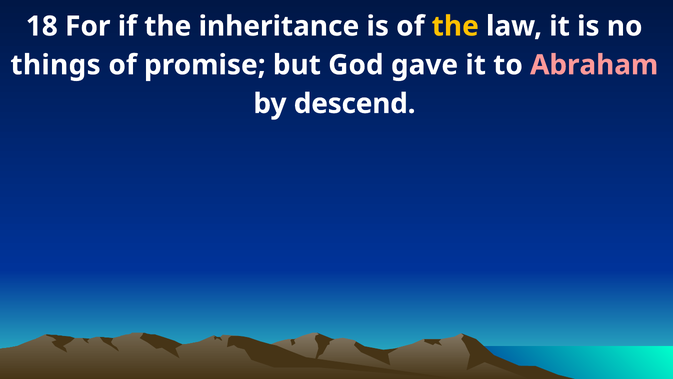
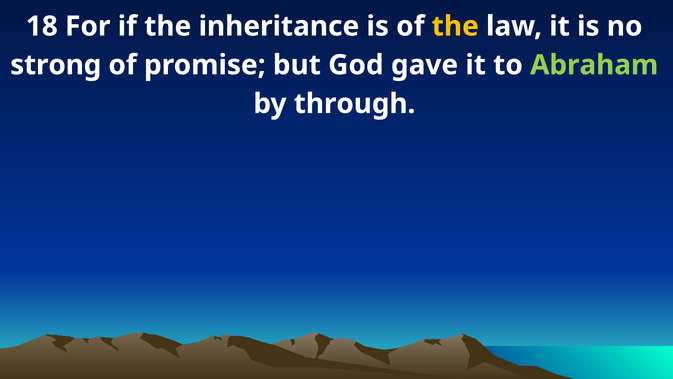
things: things -> strong (56, 65)
Abraham colour: pink -> light green (594, 65)
descend: descend -> through (355, 104)
